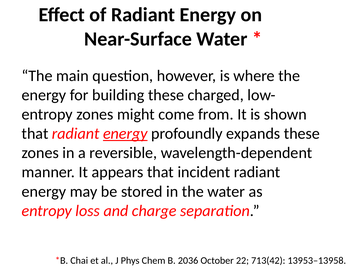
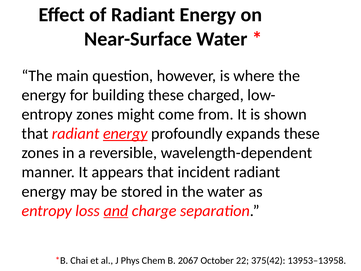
and underline: none -> present (116, 211)
2036: 2036 -> 2067 (188, 260)
713(42: 713(42 -> 375(42 (268, 260)
